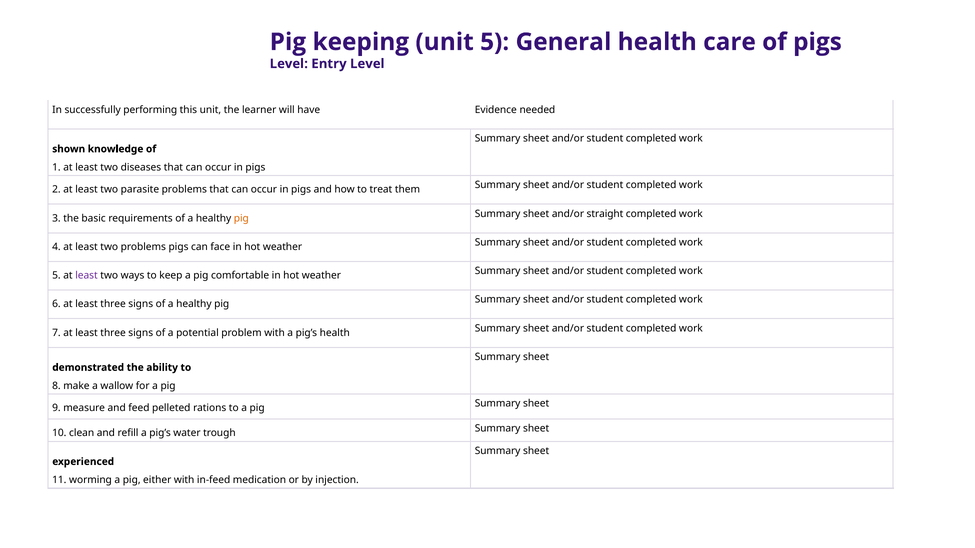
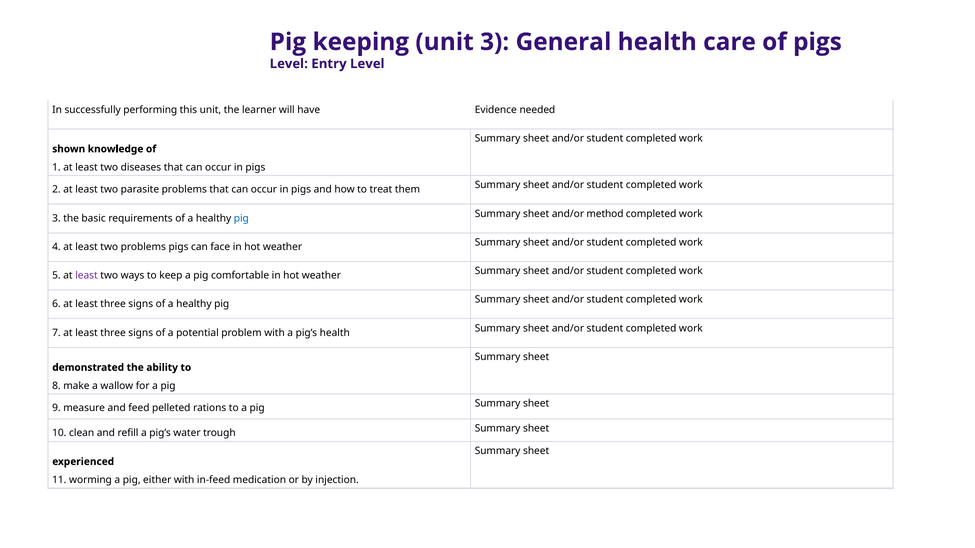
unit 5: 5 -> 3 (495, 42)
pig colour: orange -> blue (241, 218)
straight: straight -> method (605, 214)
